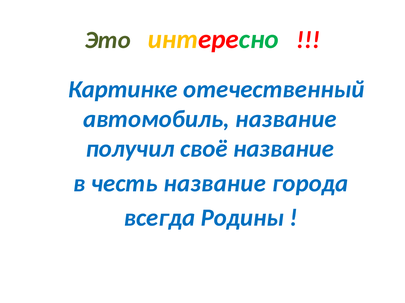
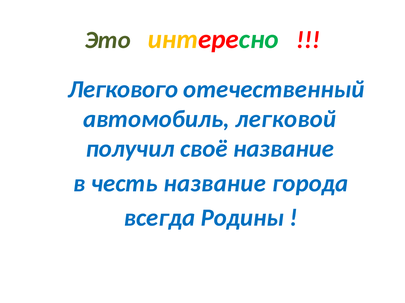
Картинке: Картинке -> Легкового (123, 90)
автомобиль название: название -> легковой (286, 119)
